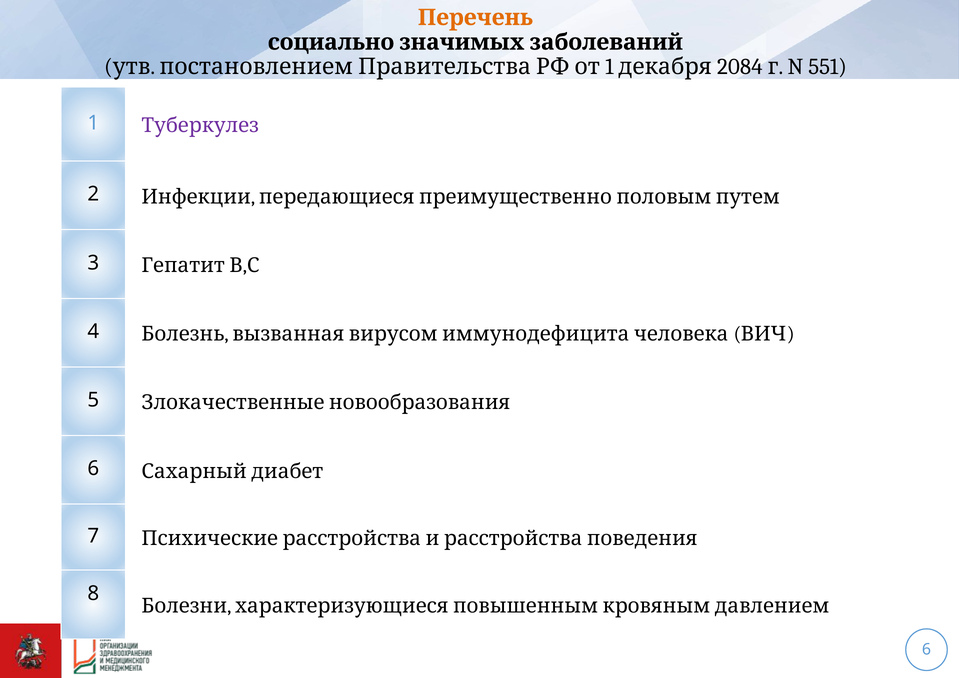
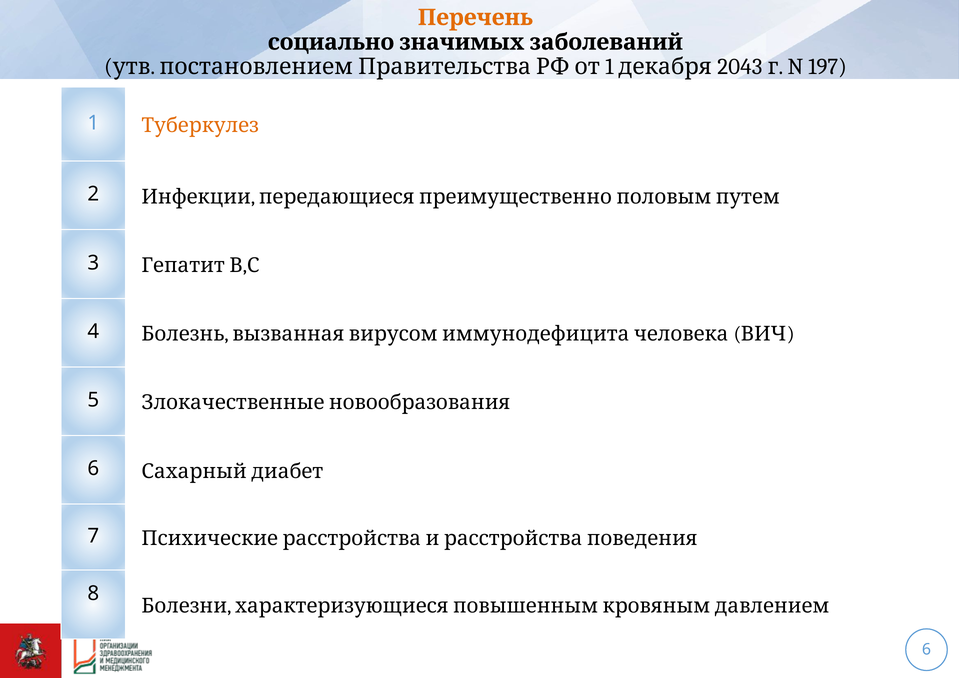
2084: 2084 -> 2043 (740, 67)
551: 551 -> 197 (828, 67)
Туберкулез colour: purple -> orange (200, 126)
